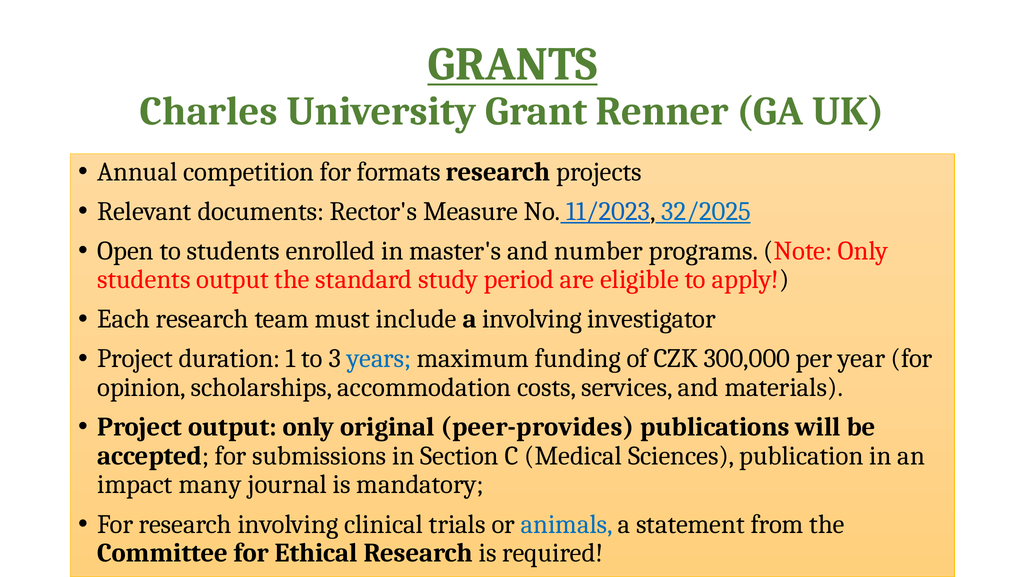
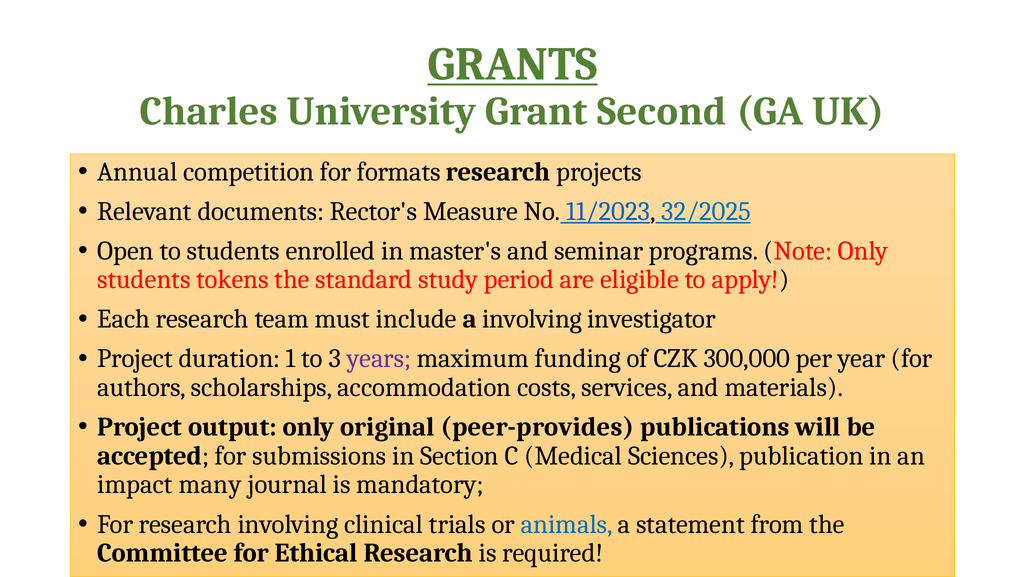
Renner: Renner -> Second (662, 111)
number: number -> seminar (599, 251)
students output: output -> tokens (233, 279)
years colour: blue -> purple (379, 358)
opinion: opinion -> authors (142, 387)
